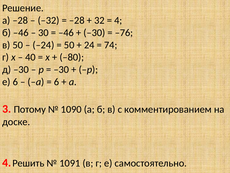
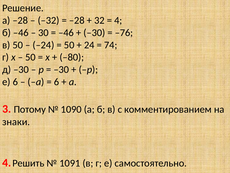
40: 40 -> 50 (30, 57)
доске: доске -> знаки (16, 122)
